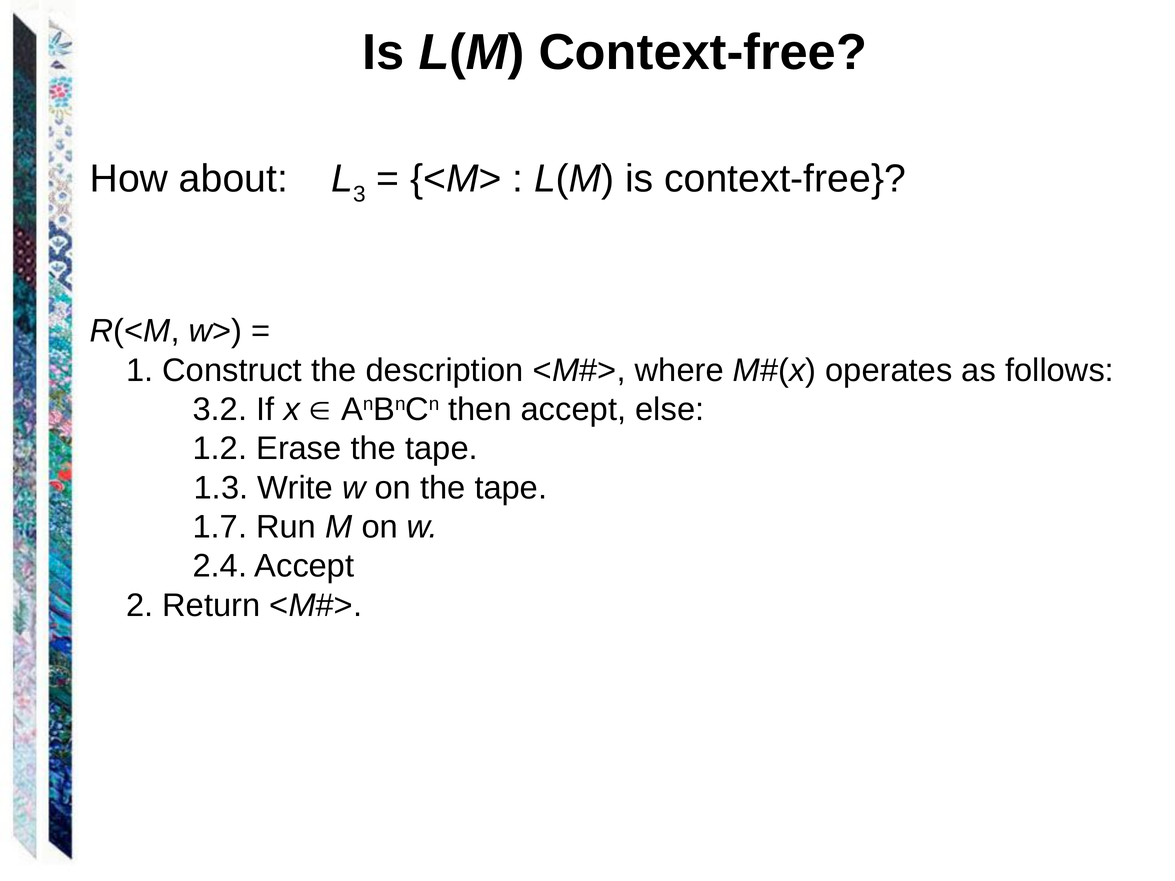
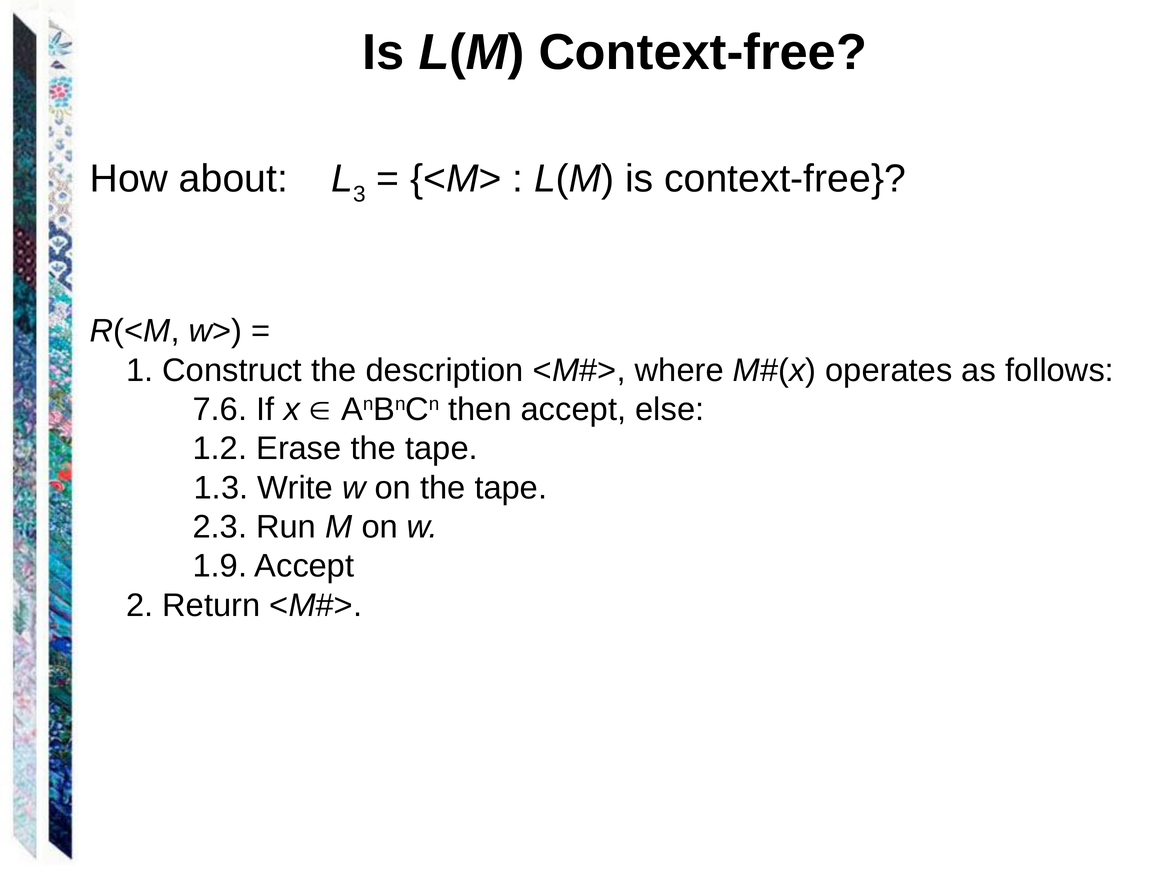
3.2: 3.2 -> 7.6 (220, 410)
1.7: 1.7 -> 2.3 (220, 527)
2.4: 2.4 -> 1.9 (220, 566)
